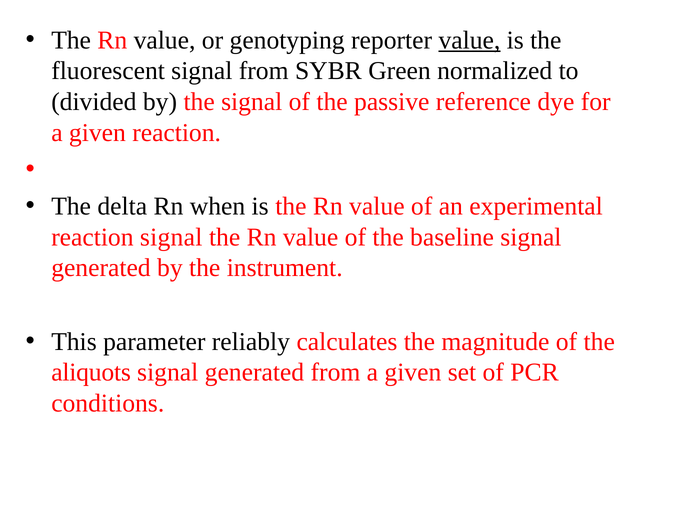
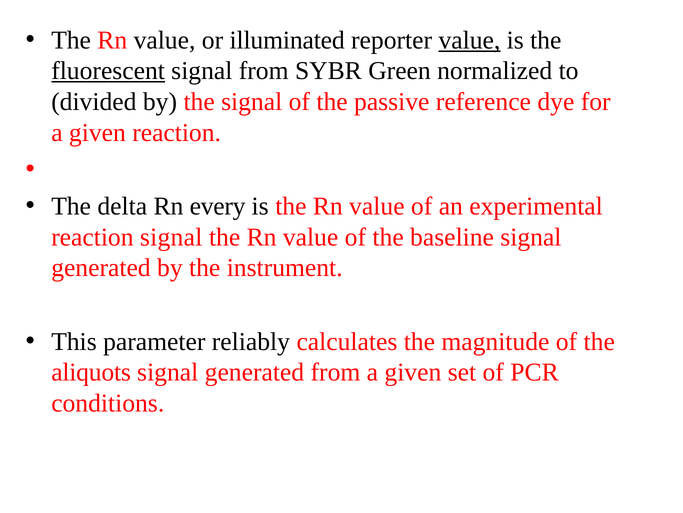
genotyping: genotyping -> illuminated (287, 40)
fluorescent underline: none -> present (108, 71)
when: when -> every (218, 206)
